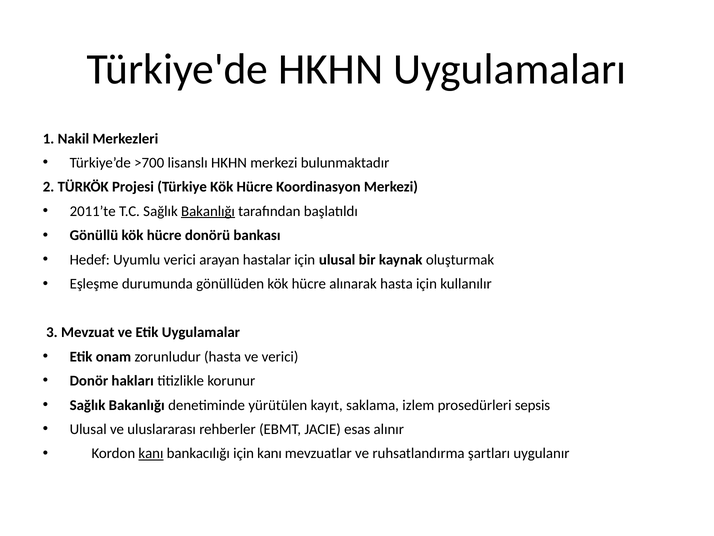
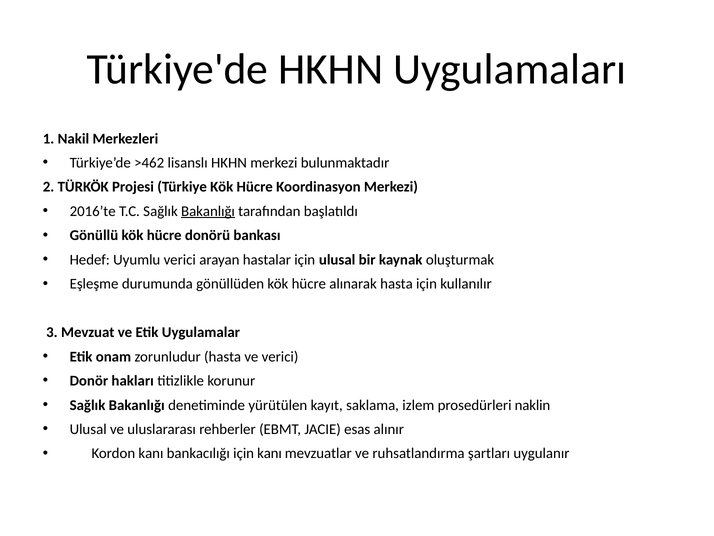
>700: >700 -> >462 (149, 163)
2011’te: 2011’te -> 2016’te (93, 211)
sepsis: sepsis -> naklin (532, 405)
kanı underline: present -> none (151, 453)
